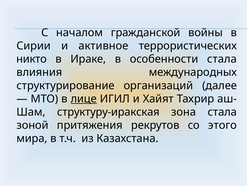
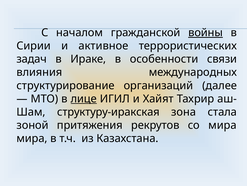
войны underline: none -> present (206, 33)
никто: никто -> задач (32, 59)
особенности стала: стала -> связи (222, 59)
со этого: этого -> мира (222, 125)
